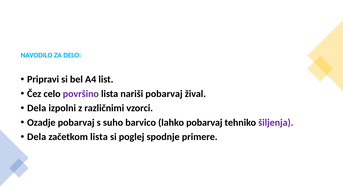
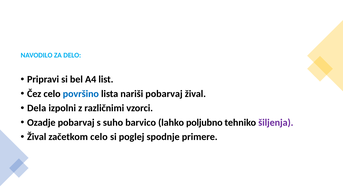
površino colour: purple -> blue (81, 94)
lahko pobarvaj: pobarvaj -> poljubno (204, 122)
Dela: Dela -> Žival (37, 137)
začetkom lista: lista -> celo (99, 137)
